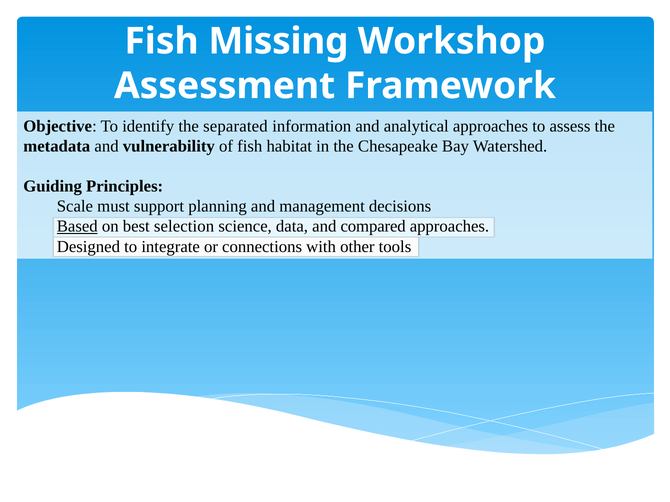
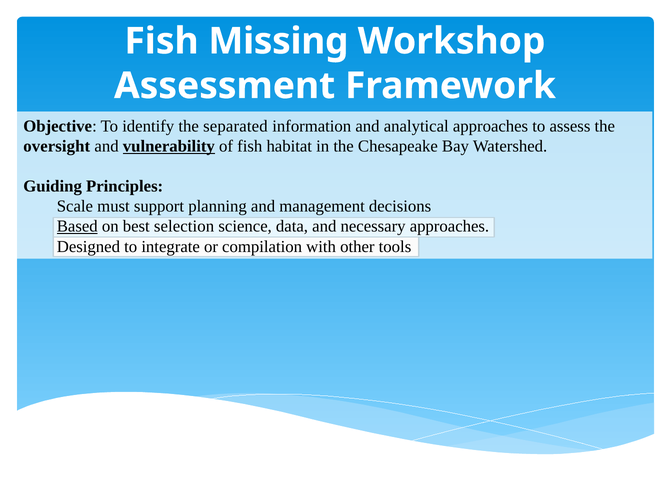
metadata: metadata -> oversight (57, 146)
vulnerability underline: none -> present (169, 146)
compared: compared -> necessary (373, 227)
connections: connections -> compilation (262, 247)
